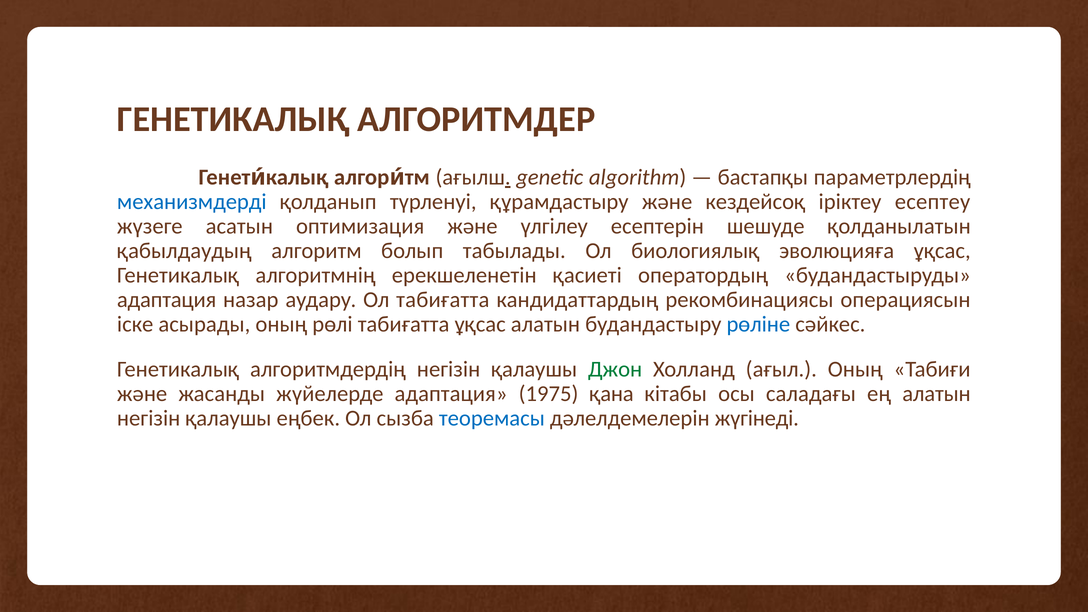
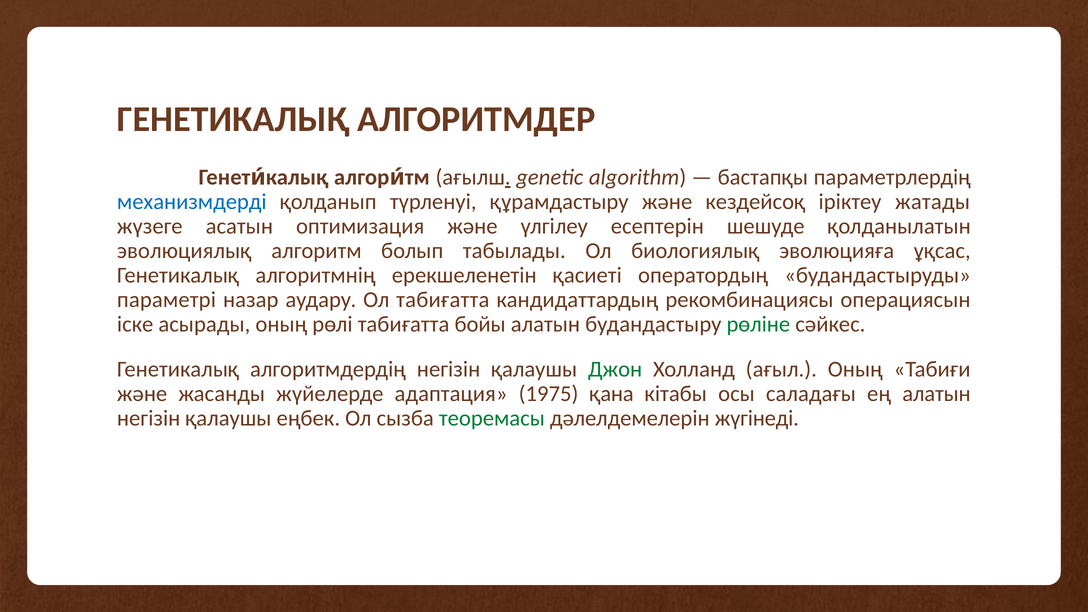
есептеу: есептеу -> жатады (933, 202)
қабылдаудың: қабылдаудың -> эволюциялық (184, 251)
адаптация: адаптация -> параметрі (166, 300)
табиғатта ұқсас: ұқсас -> бойы (480, 324)
рөліне colour: blue -> green (758, 324)
теоремасы colour: blue -> green (492, 418)
